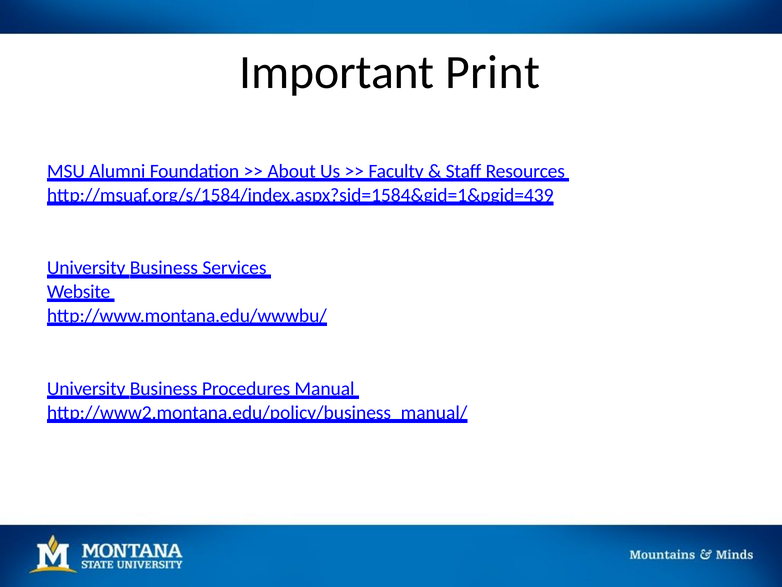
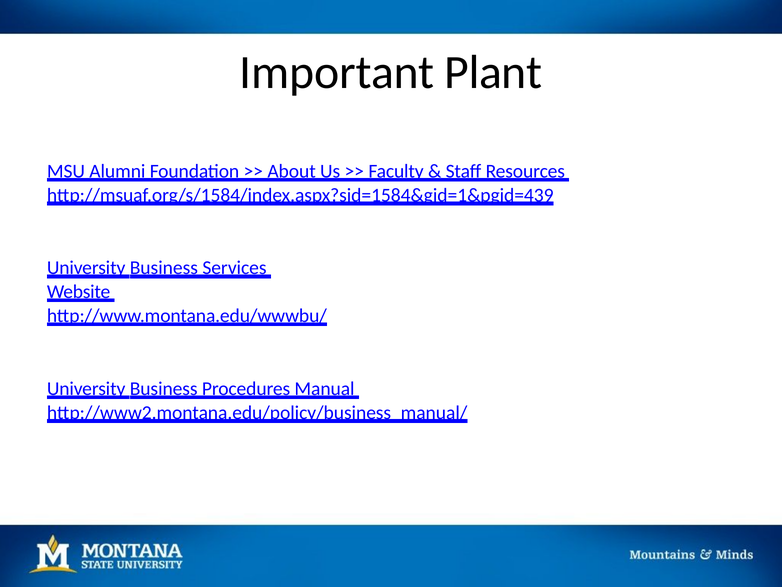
Print: Print -> Plant (493, 73)
